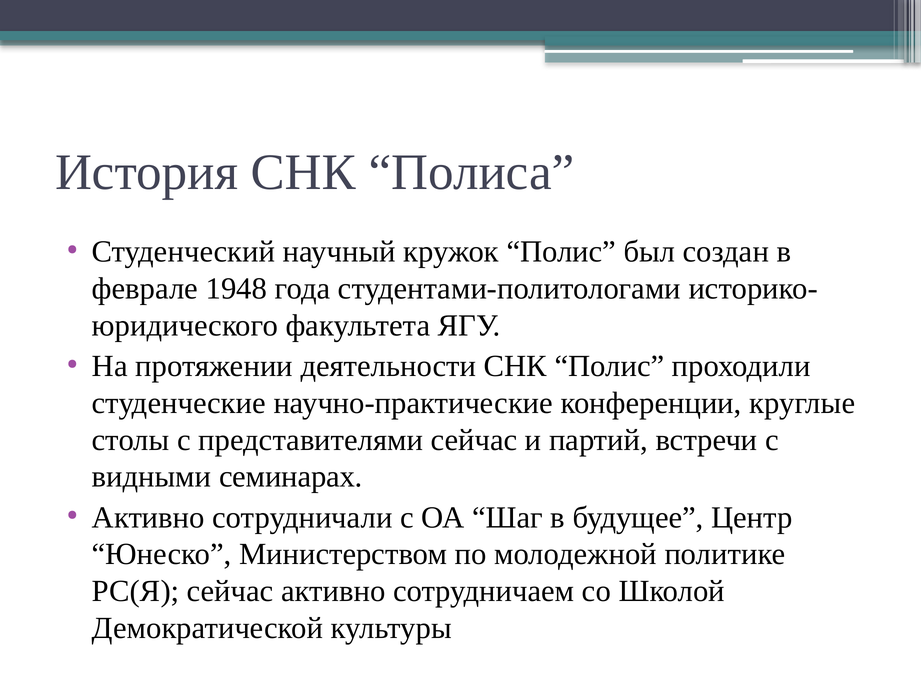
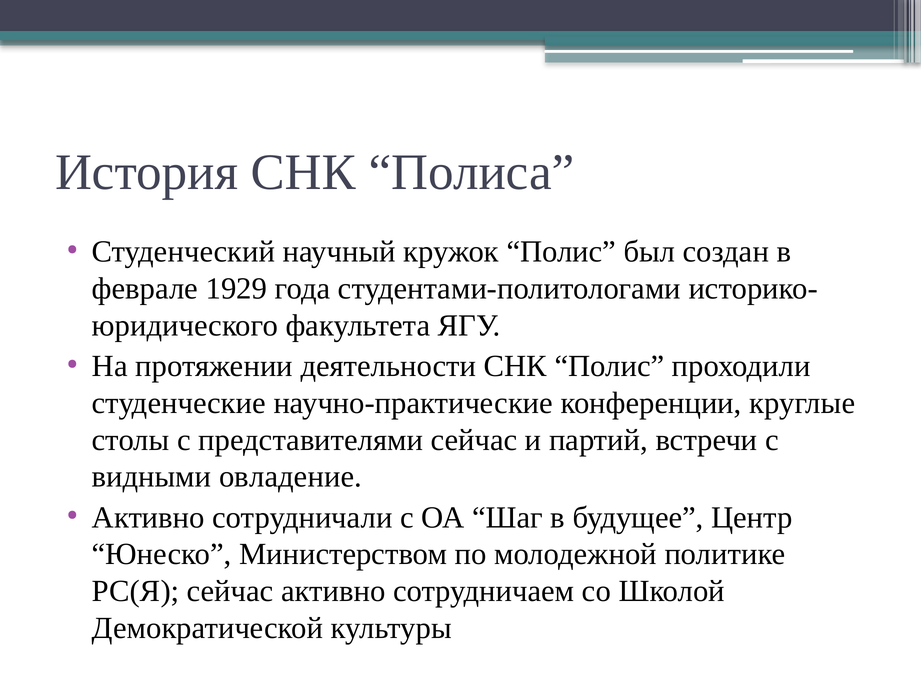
1948: 1948 -> 1929 (236, 289)
семинарах: семинарах -> овладение (291, 477)
